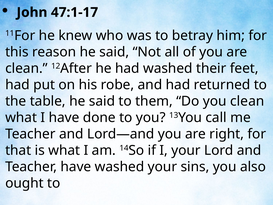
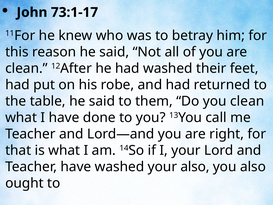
47:1-17: 47:1-17 -> 73:1-17 (75, 12)
your sins: sins -> also (195, 167)
